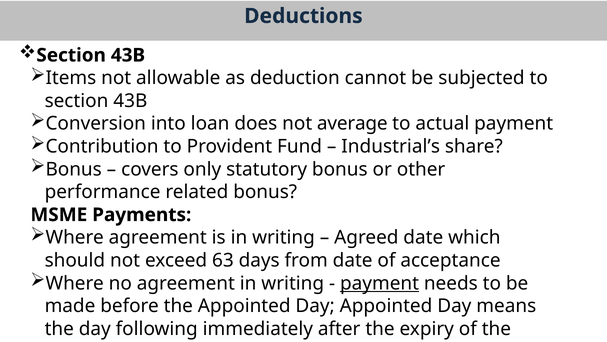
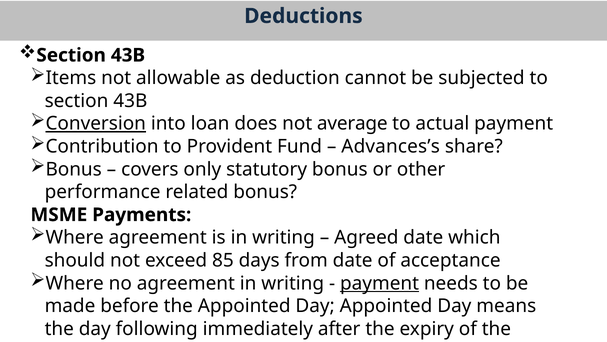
Conversion underline: none -> present (96, 123)
Industrial’s: Industrial’s -> Advances’s (391, 146)
63: 63 -> 85 (223, 260)
